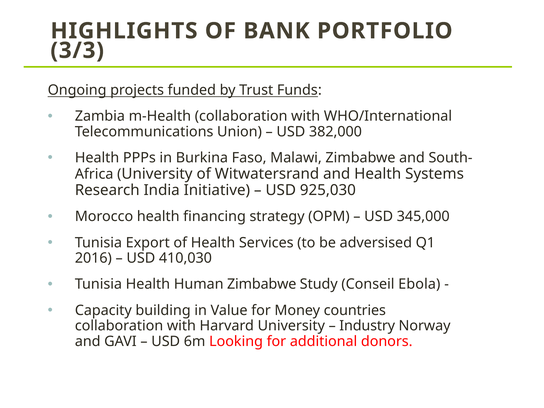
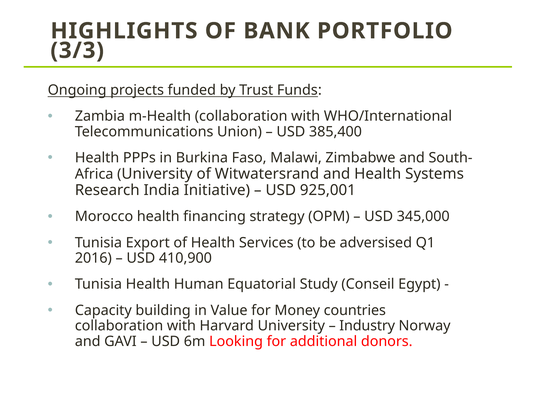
382,000: 382,000 -> 385,400 (335, 132)
925,030: 925,030 -> 925,001 (328, 190)
410,030: 410,030 -> 410,900 (185, 258)
Human Zimbabwe: Zimbabwe -> Equatorial (262, 284)
Ebola: Ebola -> Egypt (419, 284)
